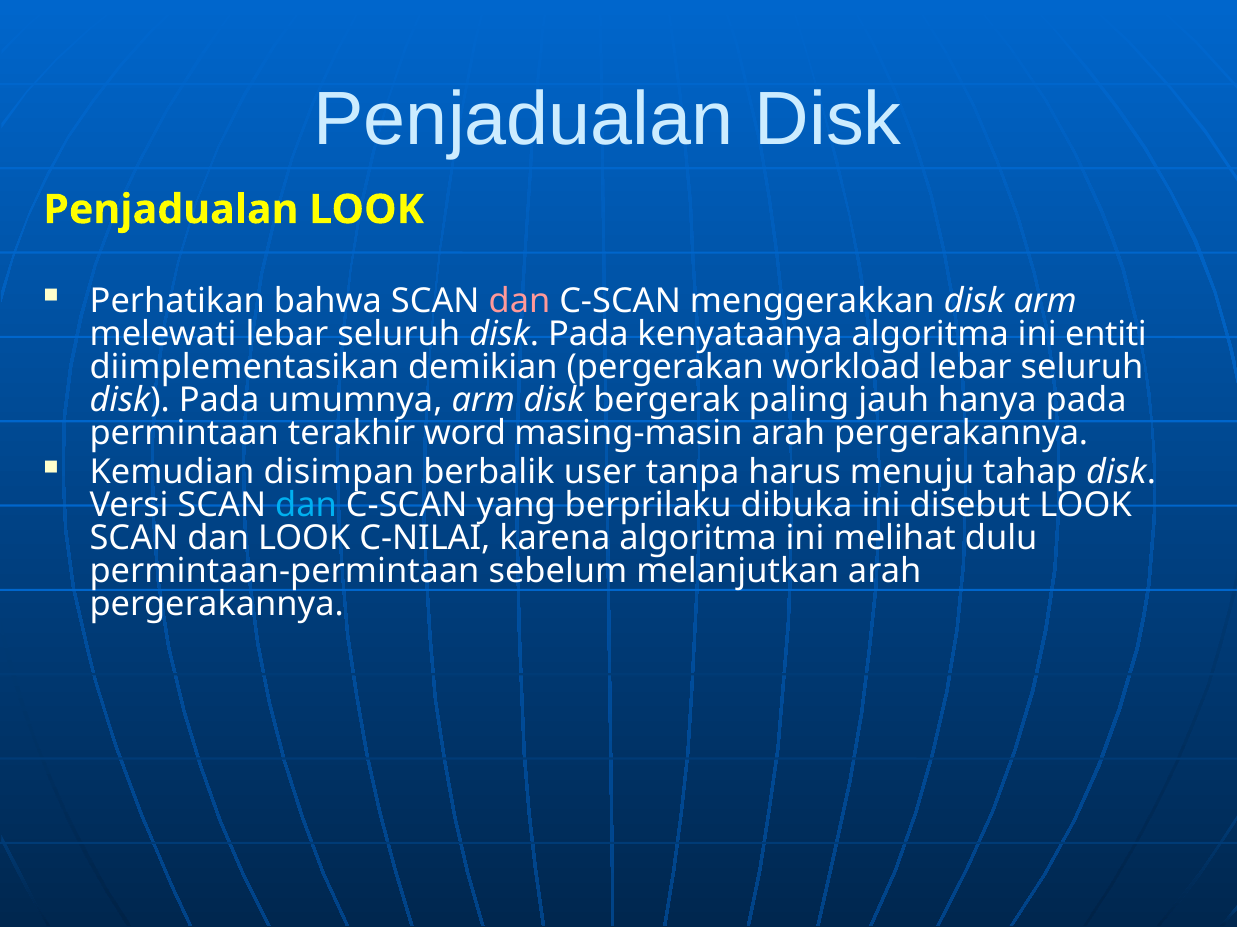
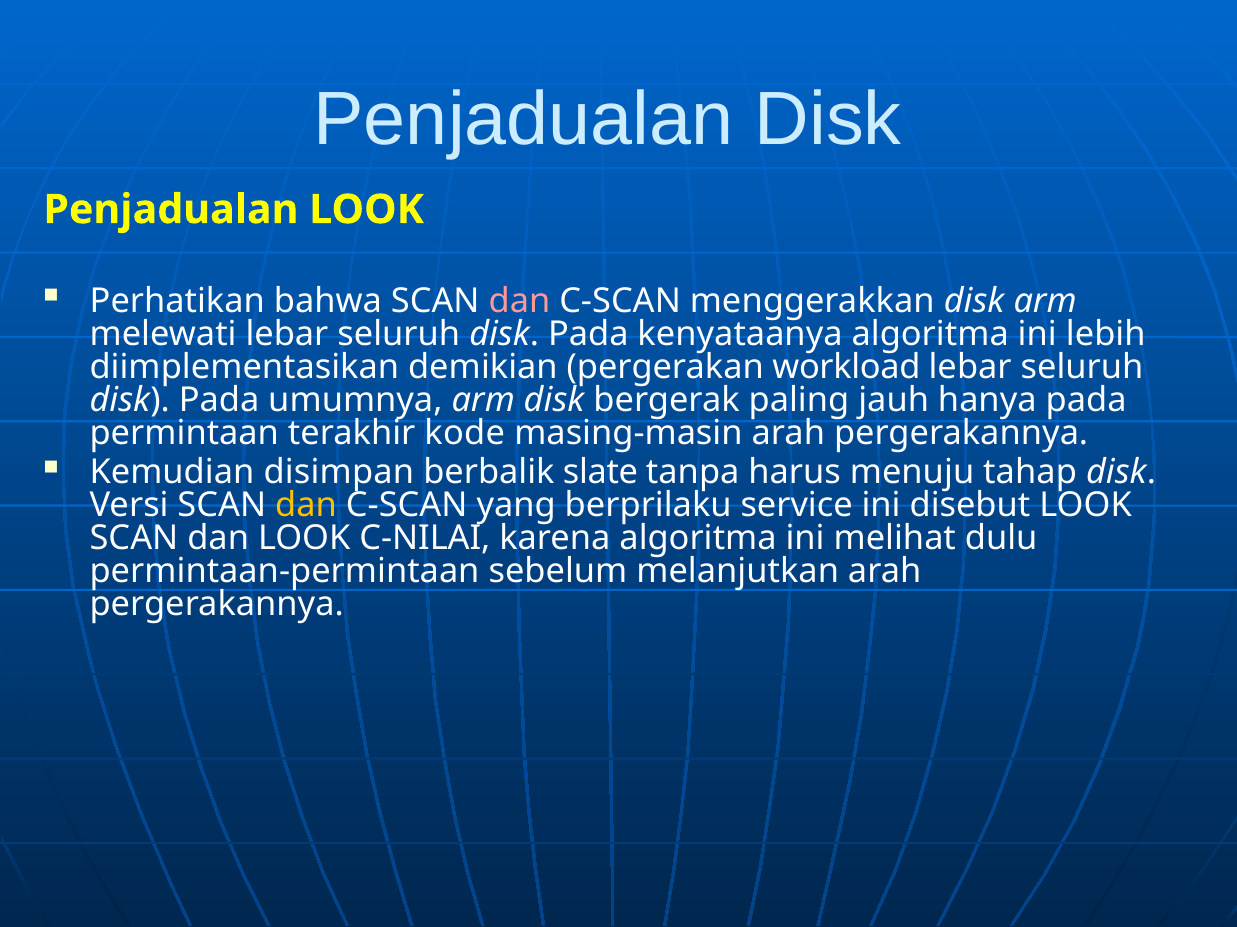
entiti: entiti -> lebih (1106, 334)
word: word -> kode (465, 433)
user: user -> slate (600, 473)
dan colour: light blue -> yellow (306, 506)
dibuka: dibuka -> service (797, 506)
